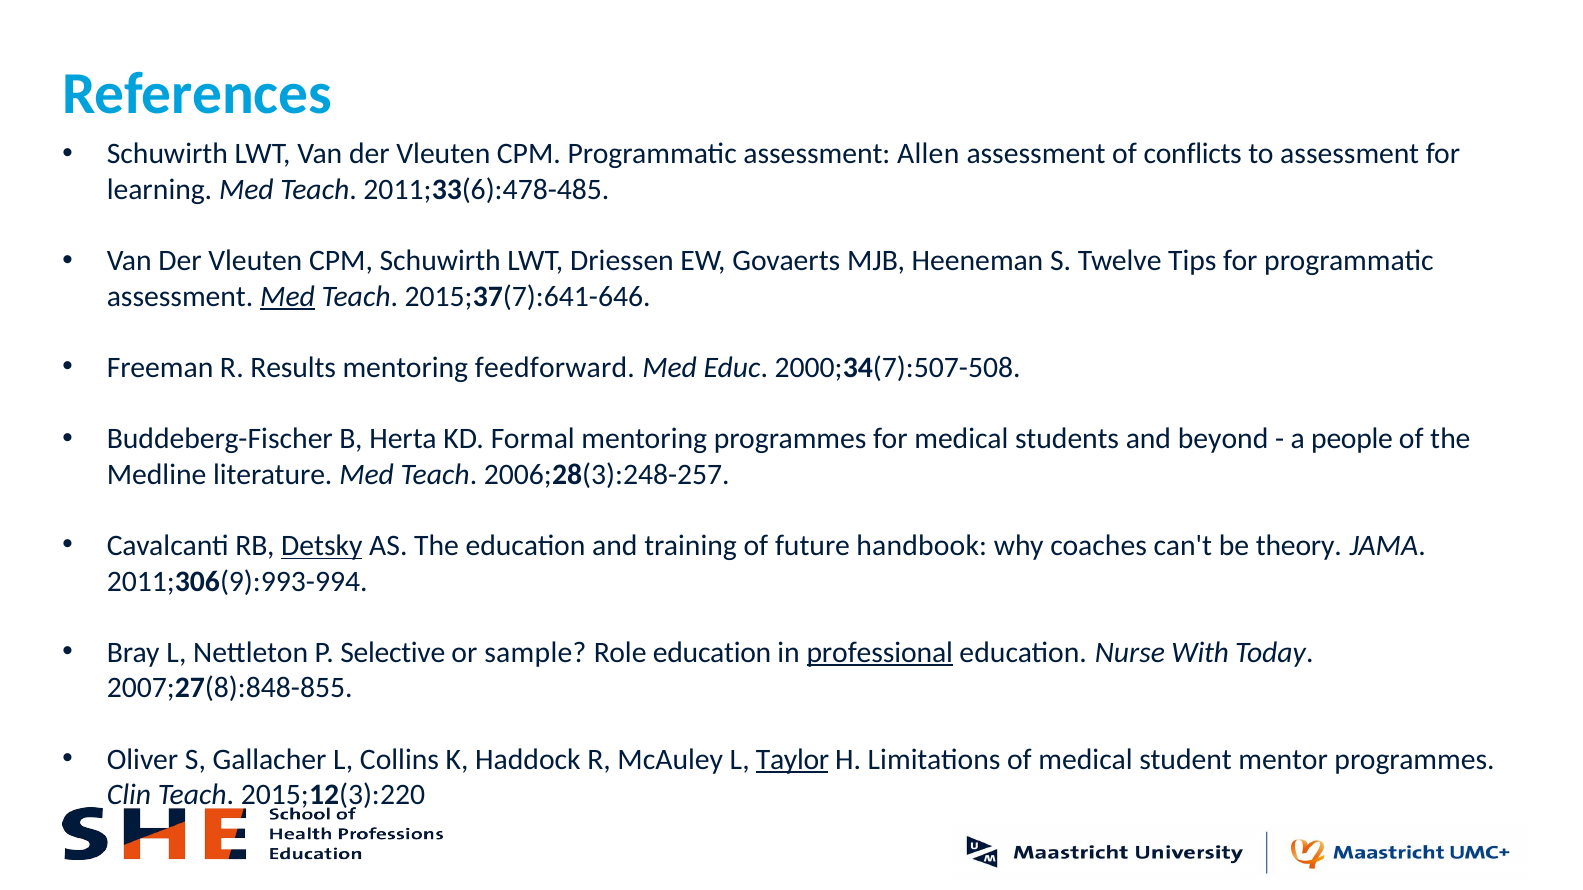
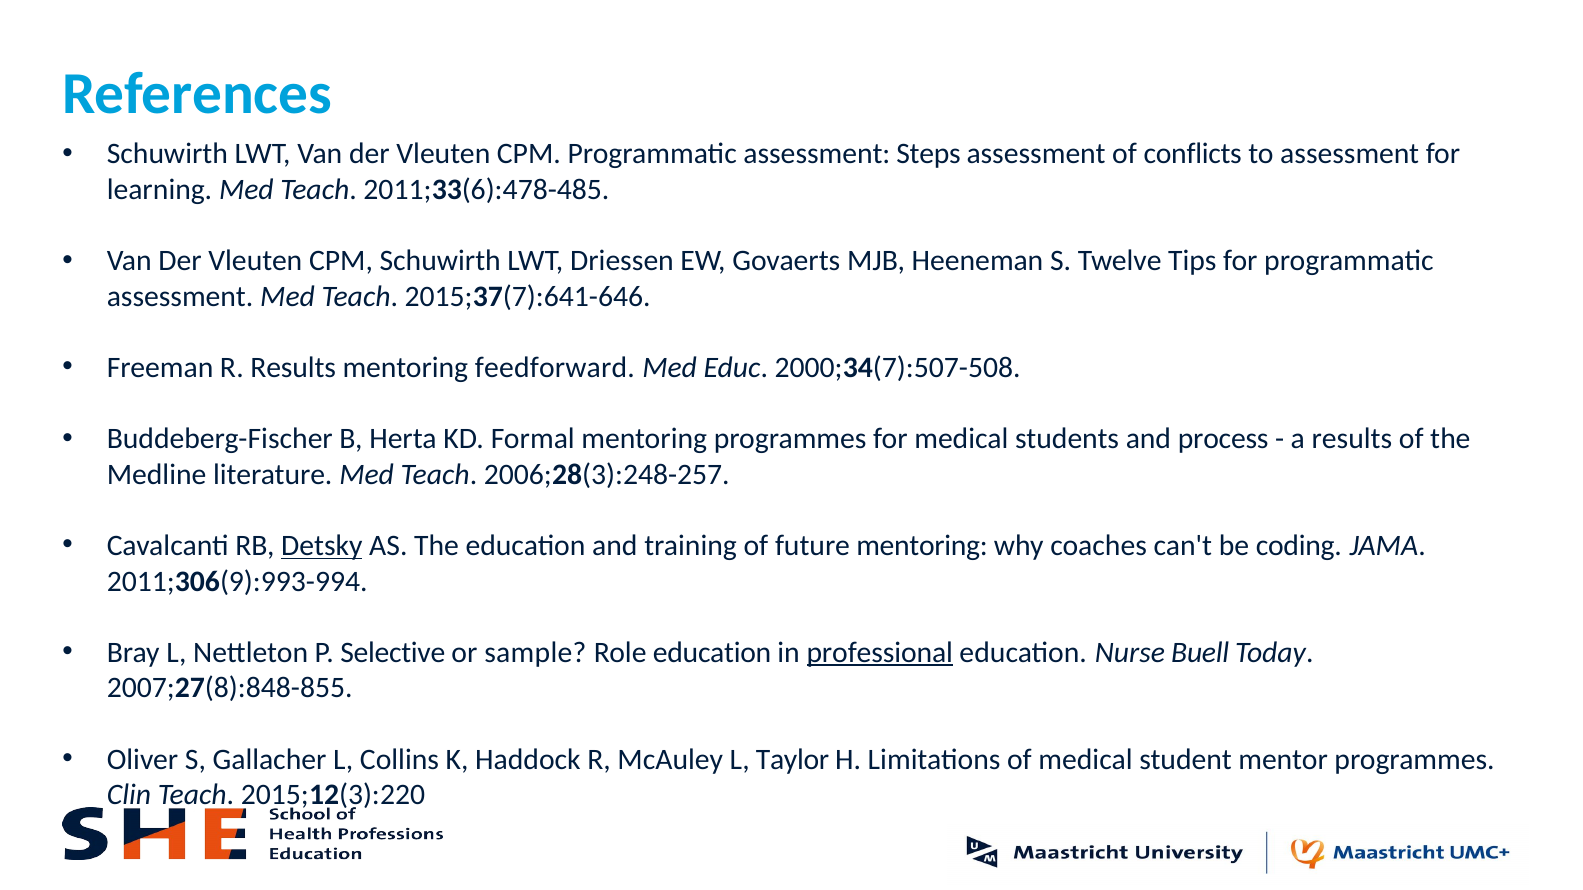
Allen: Allen -> Steps (929, 154)
Med underline: present -> none (288, 297)
beyond: beyond -> process (1223, 439)
a people: people -> results (1352, 439)
future handbook: handbook -> mentoring (922, 546)
theory: theory -> coding (1299, 546)
With: With -> Buell (1200, 653)
Taylor underline: present -> none (793, 760)
